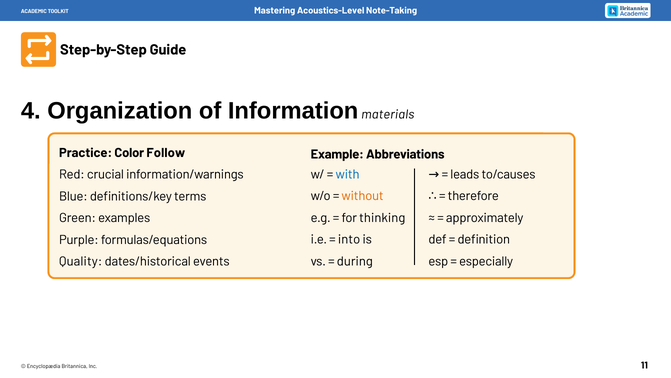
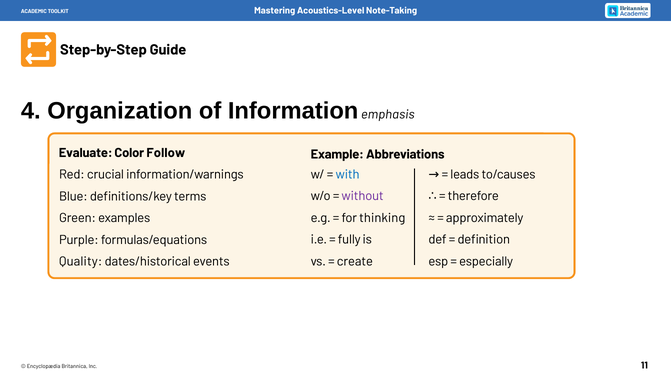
materials: materials -> emphasis (388, 115)
Practice: Practice -> Evaluate (86, 153)
without colour: orange -> purple (363, 196)
into: into -> fully (349, 239)
during: during -> create (355, 261)
